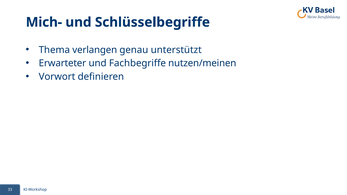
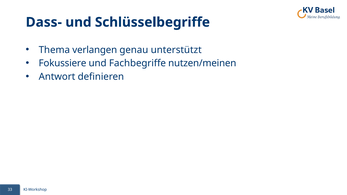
Mich-: Mich- -> Dass- (44, 22)
Erwarteter: Erwarteter -> Fokussiere (62, 63)
Vorwort: Vorwort -> Antwort (57, 77)
